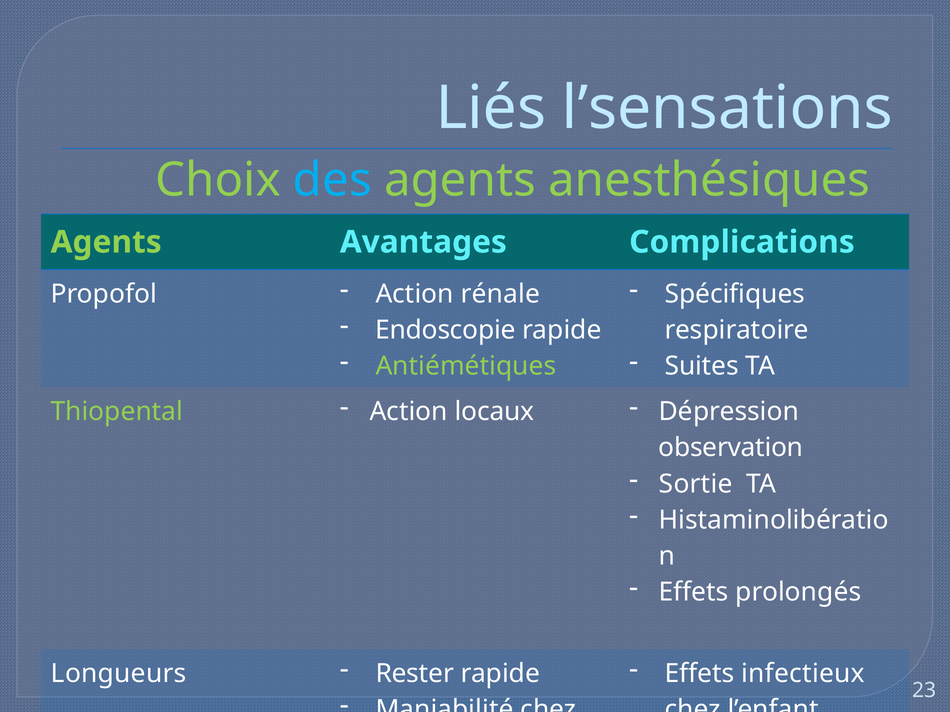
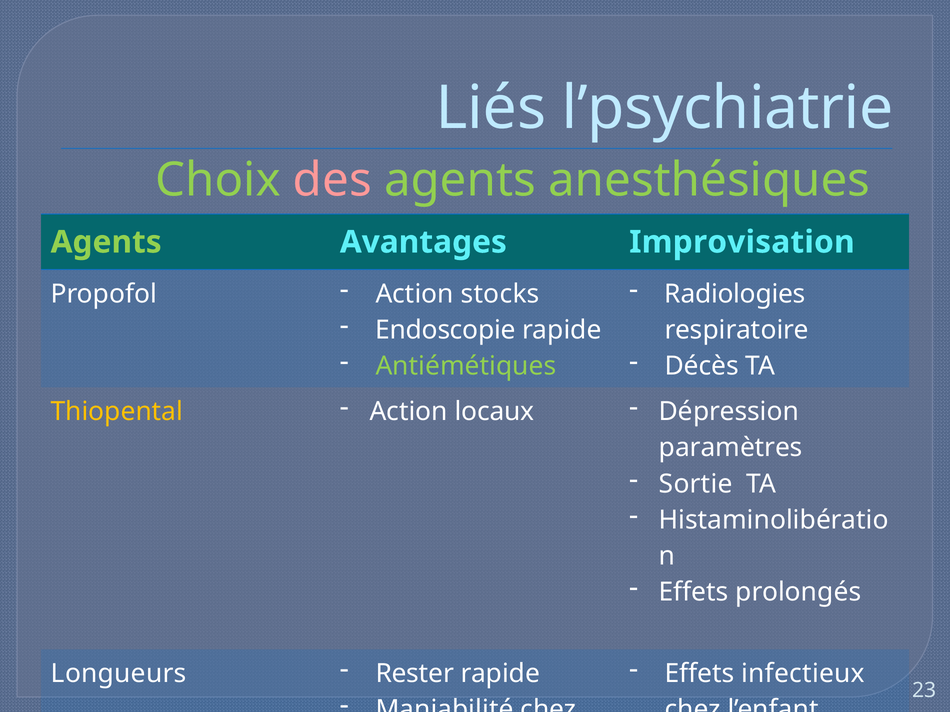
l’sensations: l’sensations -> l’psychiatrie (728, 108)
des colour: light blue -> pink (332, 180)
Complications: Complications -> Improvisation (742, 242)
Spécifiques: Spécifiques -> Radiologies (735, 294)
rénale: rénale -> stocks (500, 294)
Suites: Suites -> Décès (702, 366)
Thiopental colour: light green -> yellow (117, 412)
observation: observation -> paramètres (731, 448)
